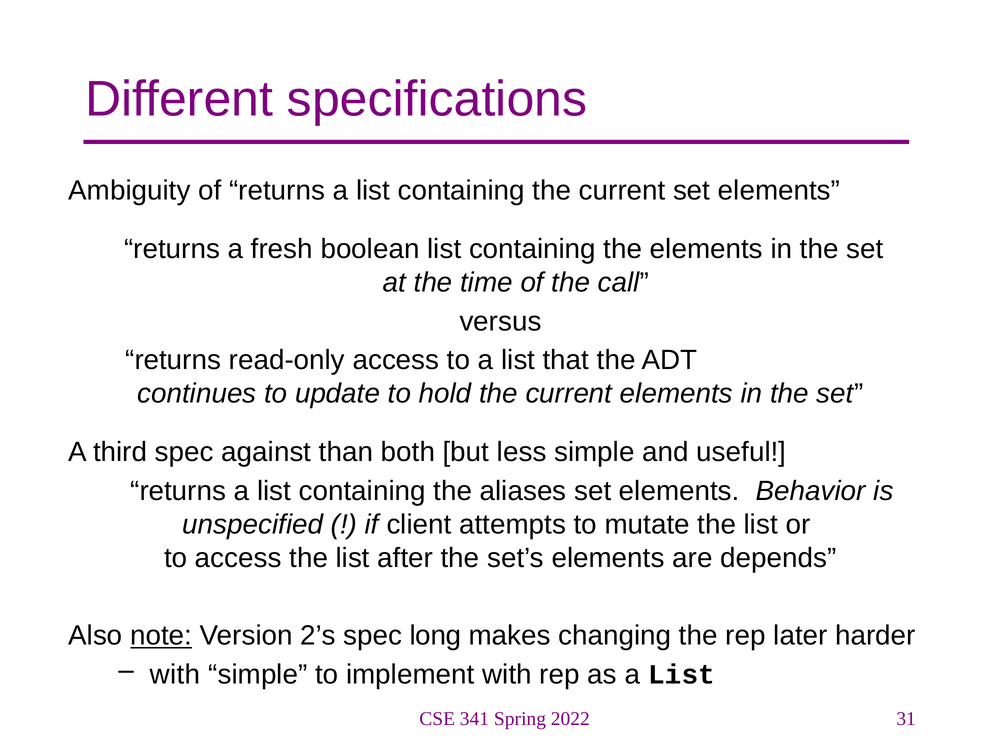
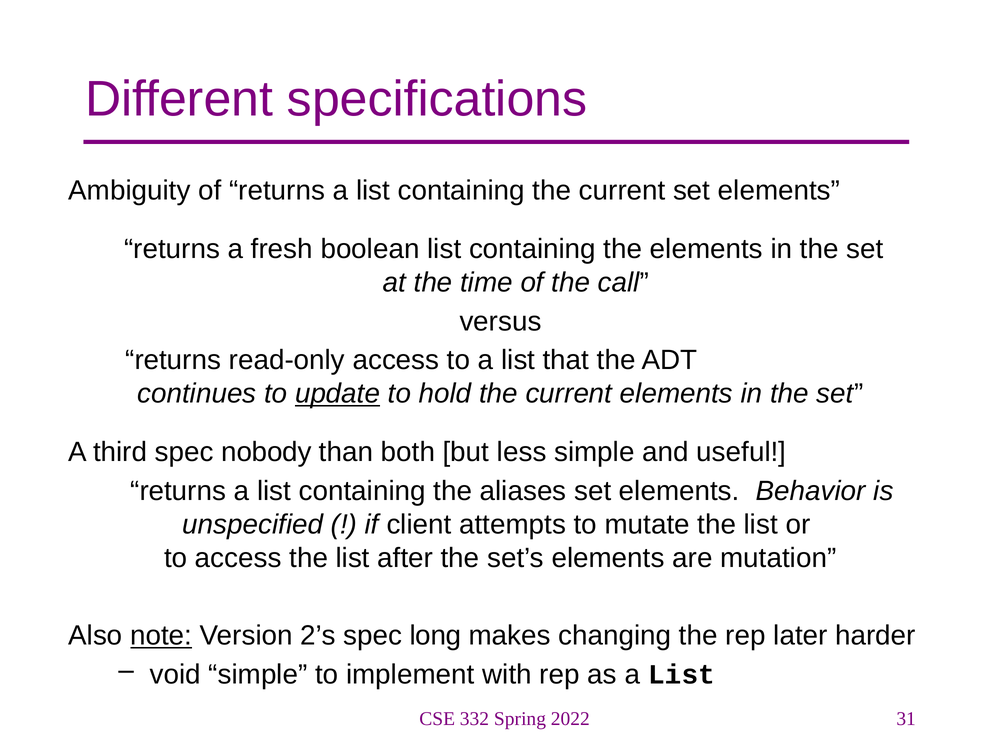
update underline: none -> present (338, 394)
against: against -> nobody (266, 452)
depends: depends -> mutation (778, 558)
with: with -> void (175, 674)
341: 341 -> 332 (474, 719)
